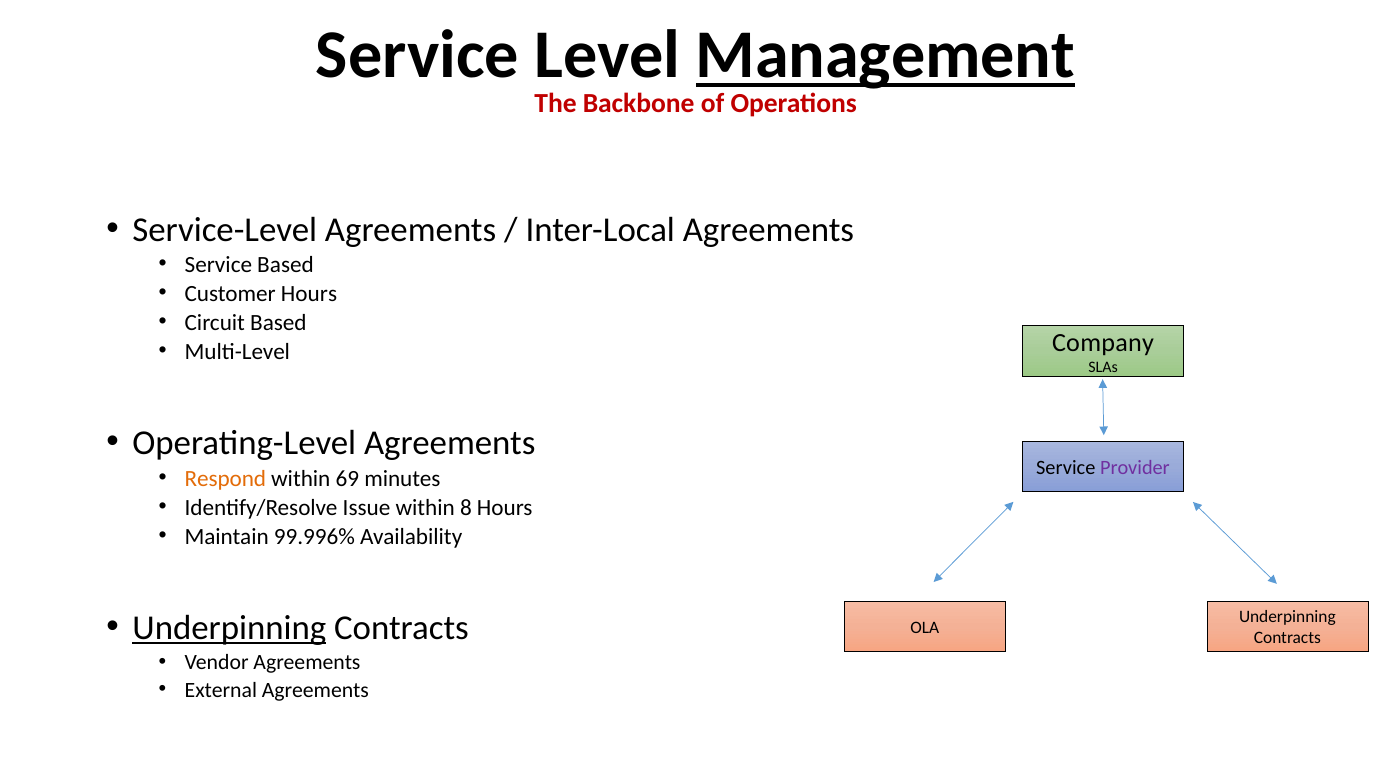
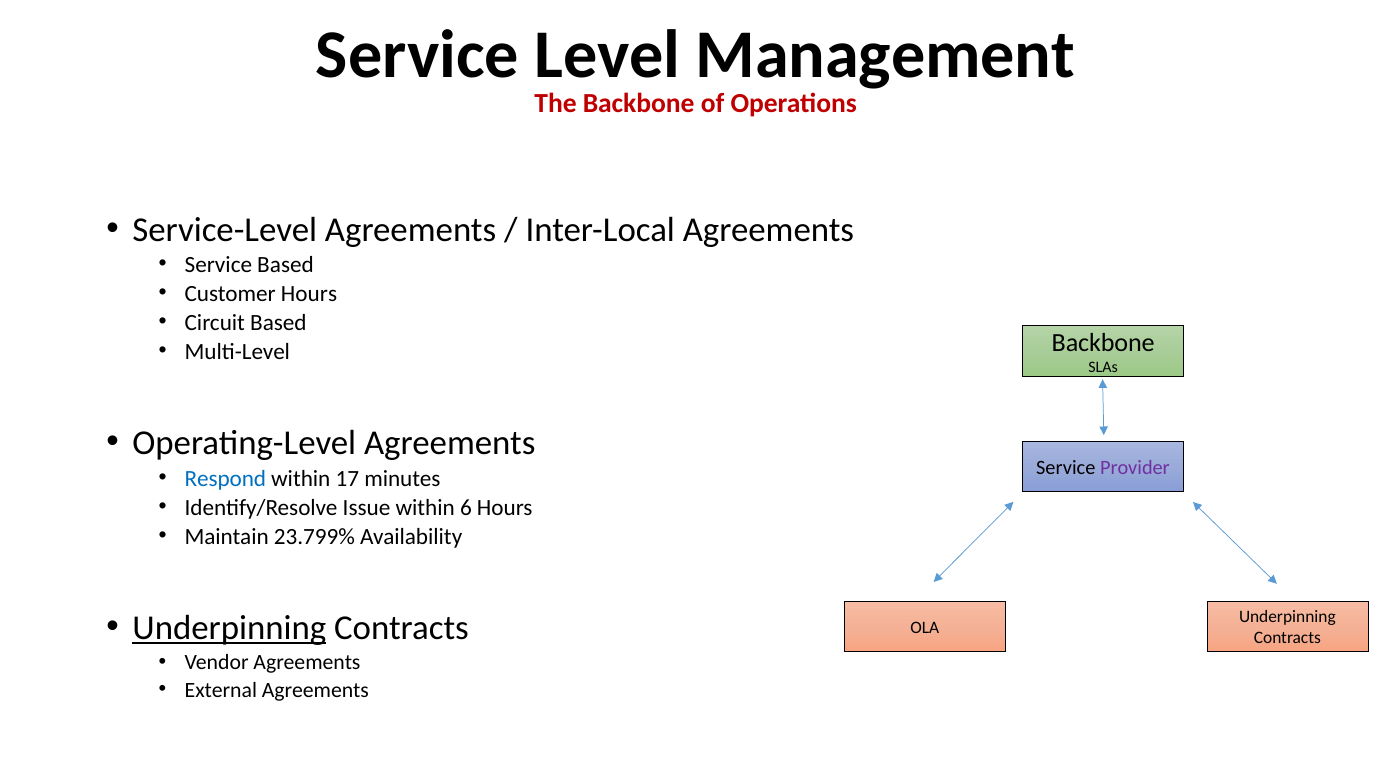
Management underline: present -> none (885, 55)
Company: Company -> Backbone (1103, 343)
Respond colour: orange -> blue (225, 479)
69: 69 -> 17 (347, 479)
8: 8 -> 6 (466, 508)
99.996%: 99.996% -> 23.799% (314, 537)
